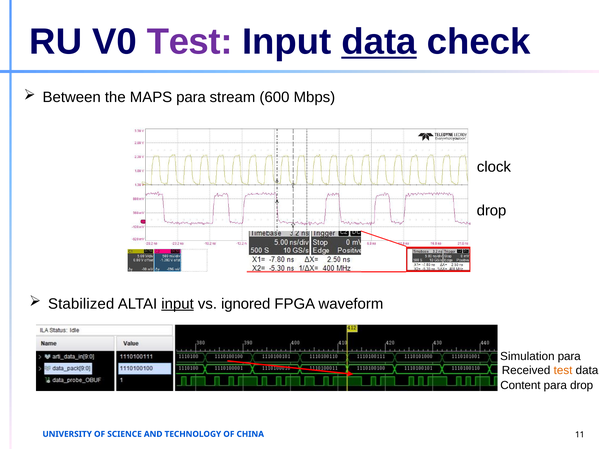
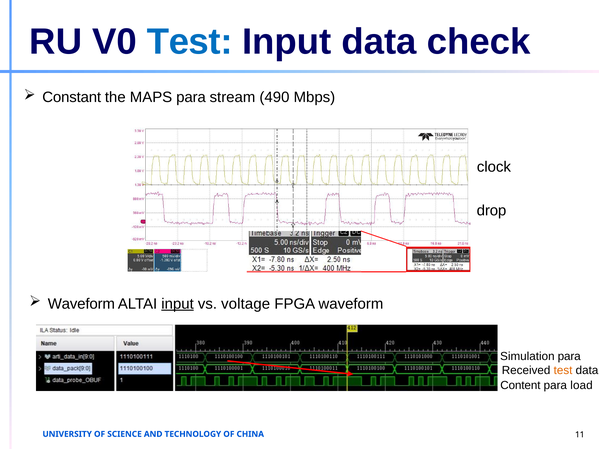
Test colour: purple -> blue (190, 42)
data underline: present -> none (379, 42)
Between: Between -> Constant (72, 97)
600: 600 -> 490 (274, 97)
Stabilized: Stabilized -> Waveform (81, 304)
ignored: ignored -> voltage (246, 304)
para drop: drop -> load (582, 386)
